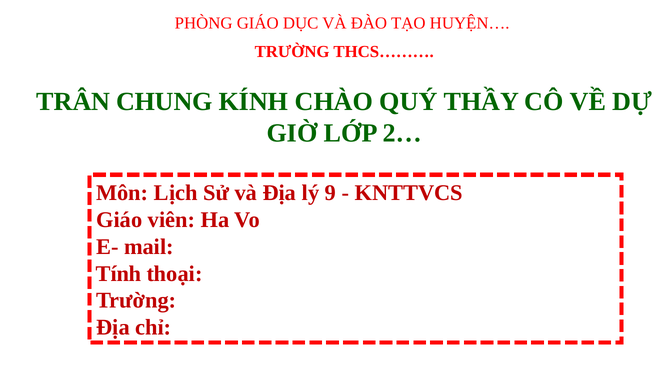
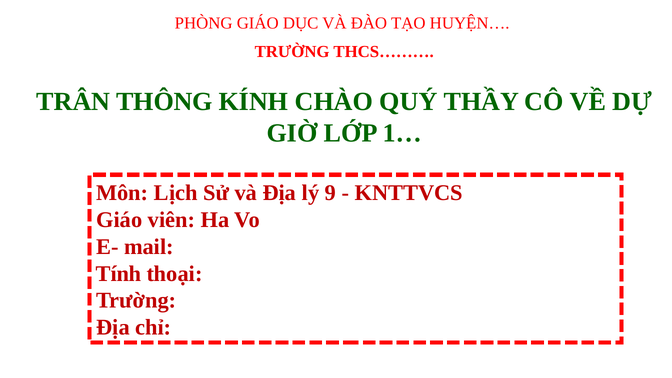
CHUNG: CHUNG -> THÔNG (164, 102)
2…: 2… -> 1… (402, 133)
